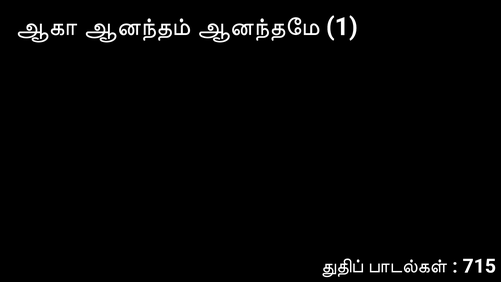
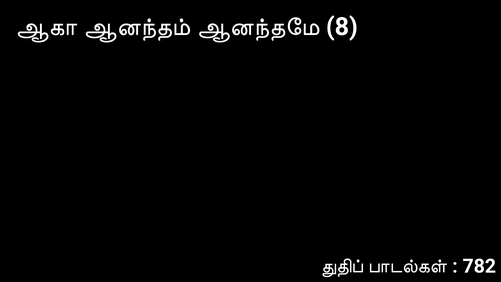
1: 1 -> 8 (342, 27)
715: 715 -> 782 (479, 266)
